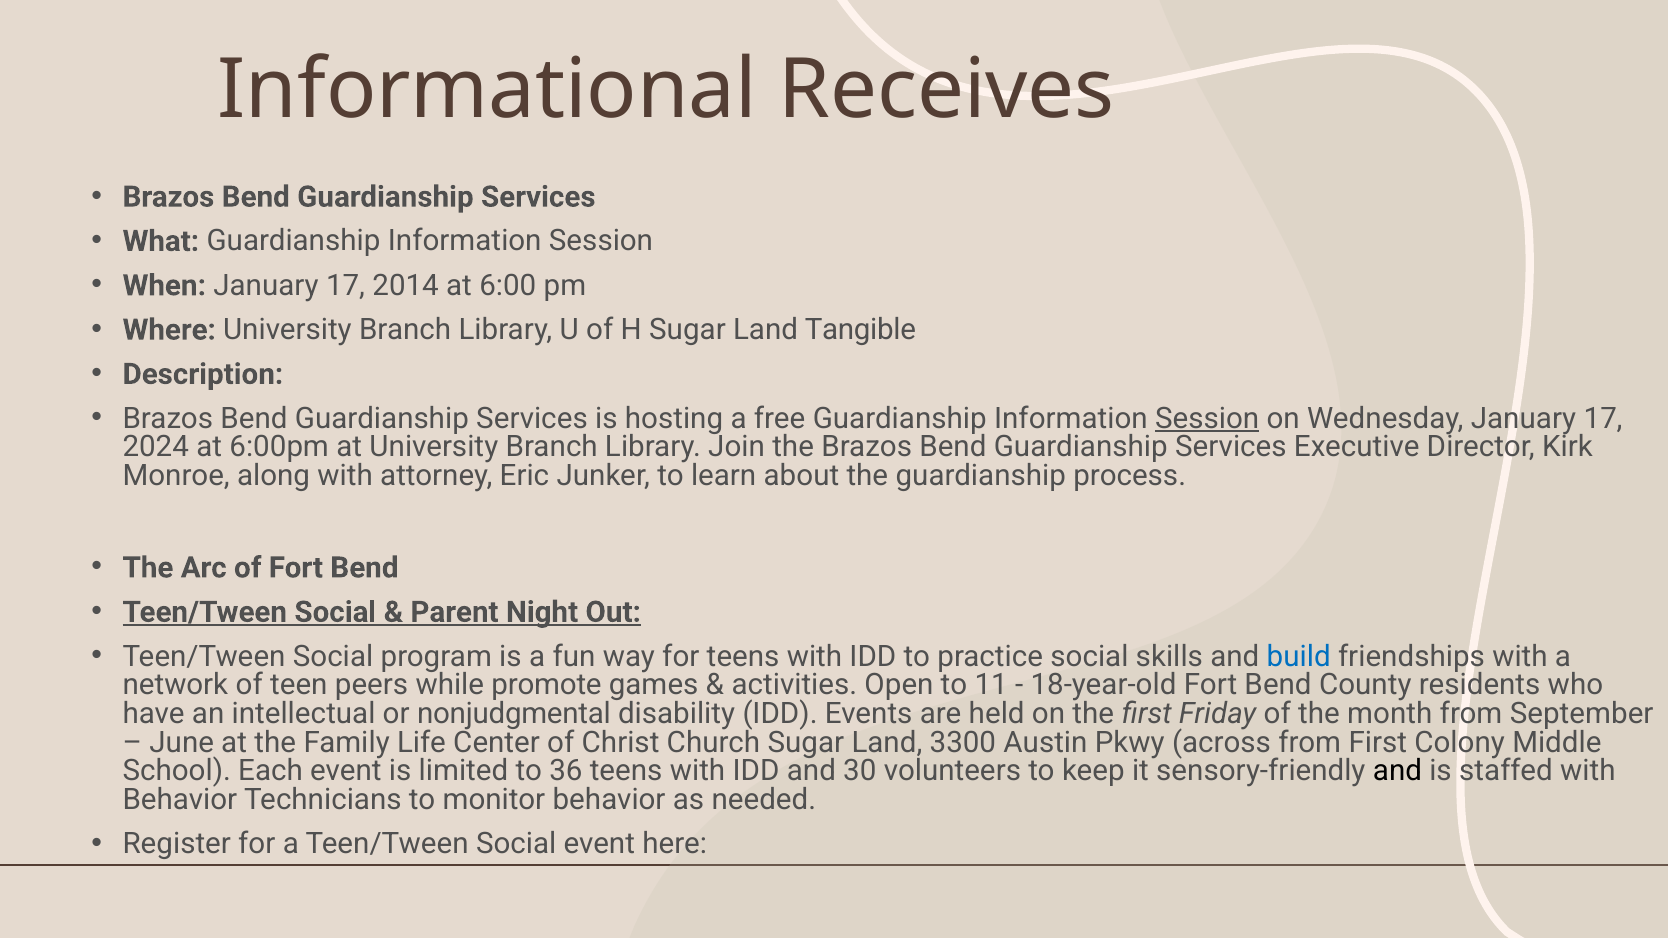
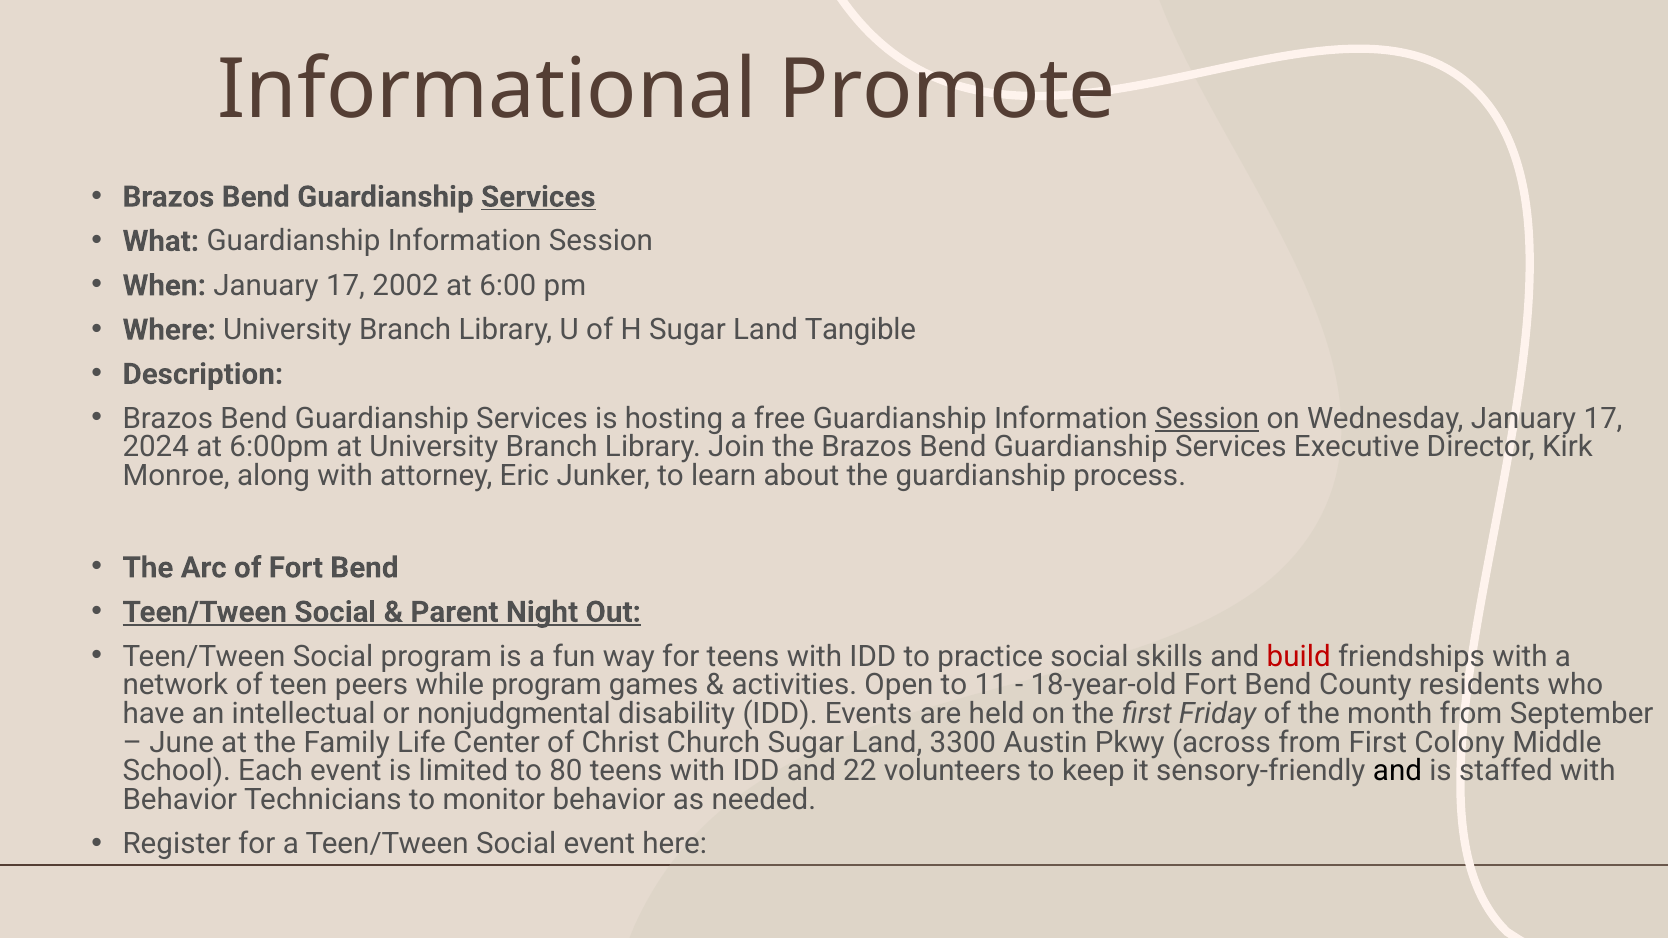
Receives: Receives -> Promote (947, 90)
Services underline: none -> present (538, 197)
2014: 2014 -> 2002 (406, 286)
build colour: blue -> red (1299, 657)
while promote: promote -> program (547, 685)
36: 36 -> 80 (566, 771)
30: 30 -> 22 (860, 771)
